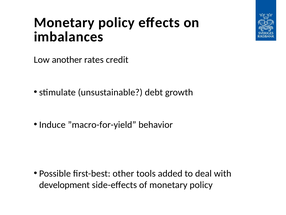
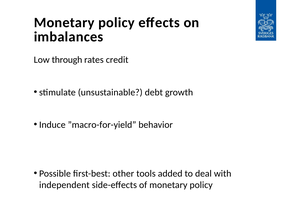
another: another -> through (67, 60)
development: development -> independent (64, 185)
